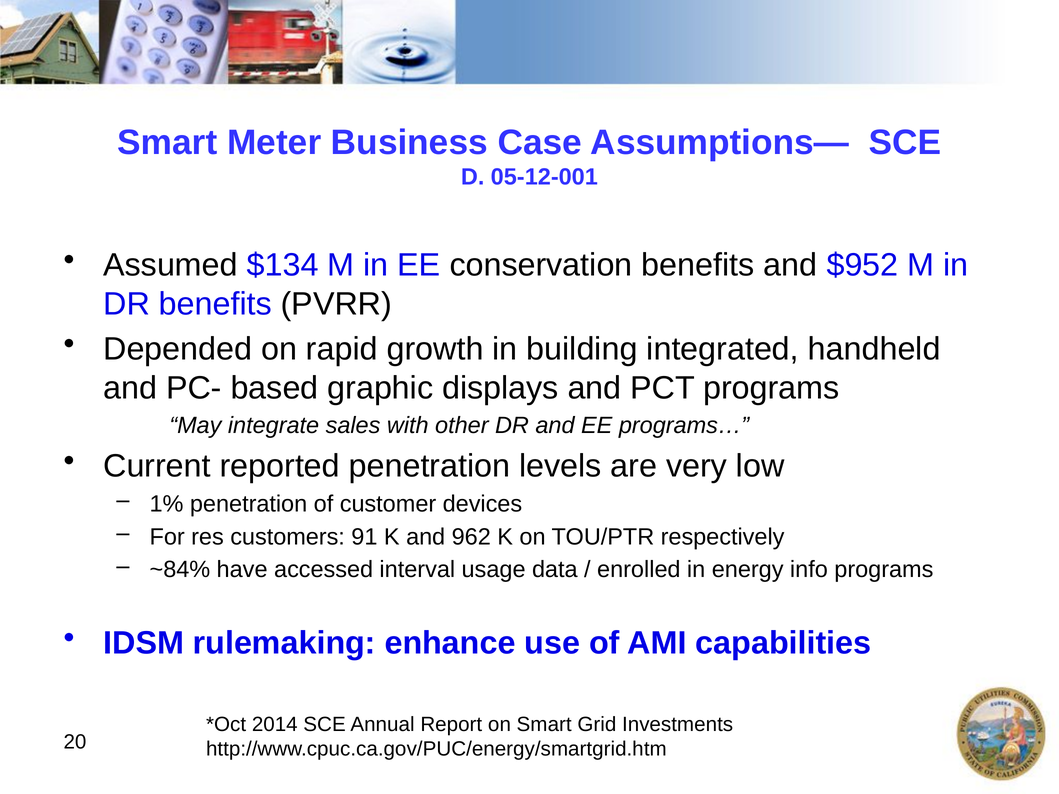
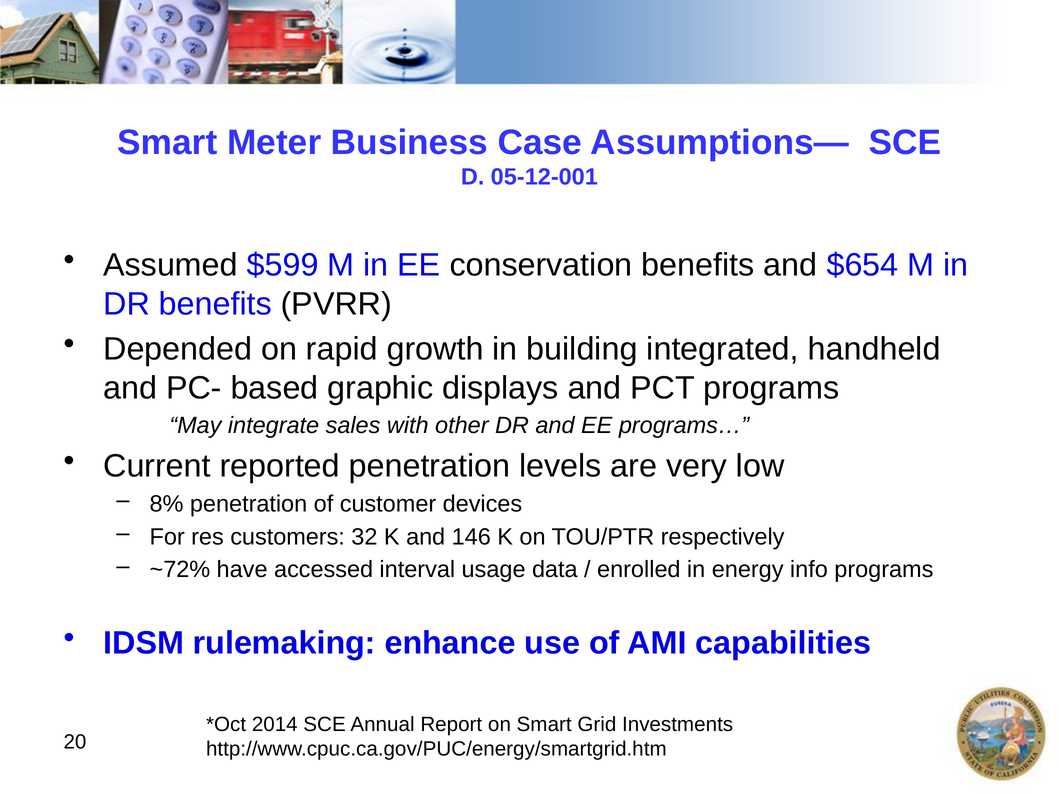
$134: $134 -> $599 (283, 265)
$952: $952 -> $654 (862, 265)
1%: 1% -> 8% (167, 504)
91: 91 -> 32 (364, 537)
962: 962 -> 146 (471, 537)
~84%: ~84% -> ~72% (180, 570)
